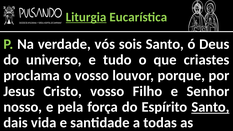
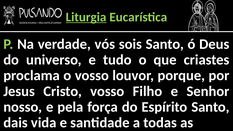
Santo underline: present -> none (210, 107)
